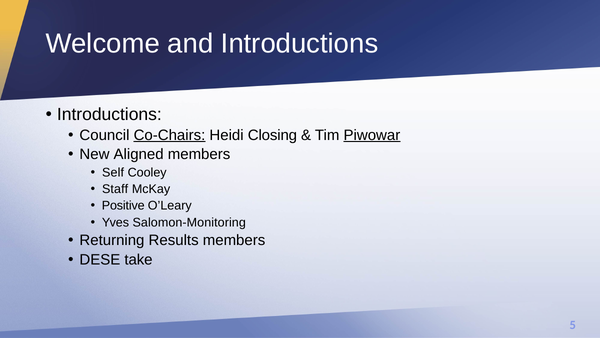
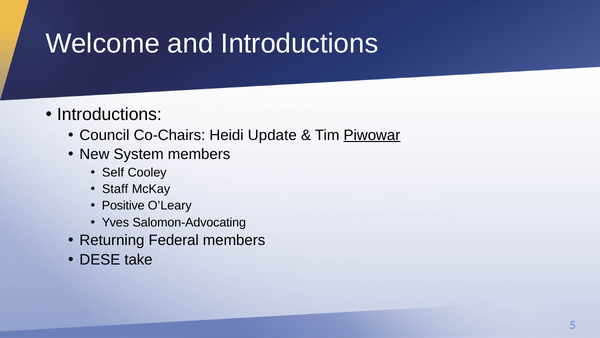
Co-Chairs underline: present -> none (169, 135)
Closing: Closing -> Update (272, 135)
Aligned: Aligned -> System (139, 154)
Salomon-Monitoring: Salomon-Monitoring -> Salomon-Advocating (189, 222)
Results: Results -> Federal (174, 240)
